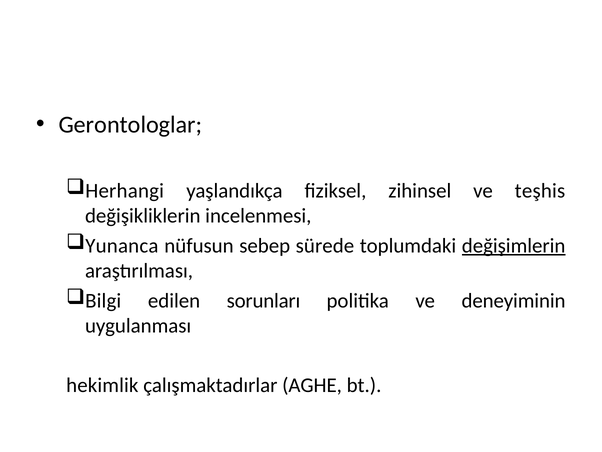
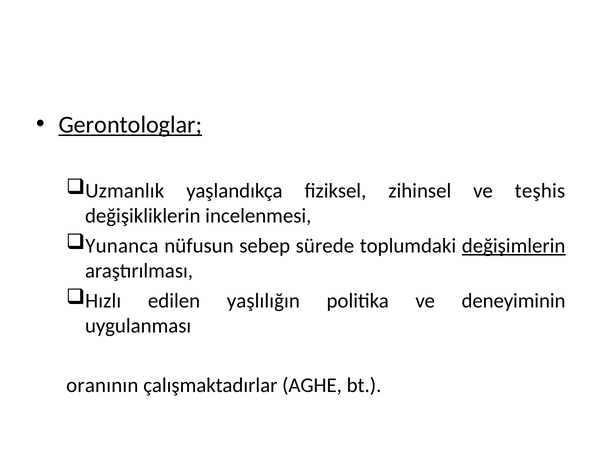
Gerontologlar underline: none -> present (130, 125)
Herhangi: Herhangi -> Uzmanlık (125, 191)
Bilgi: Bilgi -> Hızlı (103, 300)
sorunları: sorunları -> yaşlılığın (263, 300)
hekimlik: hekimlik -> oranının (102, 385)
